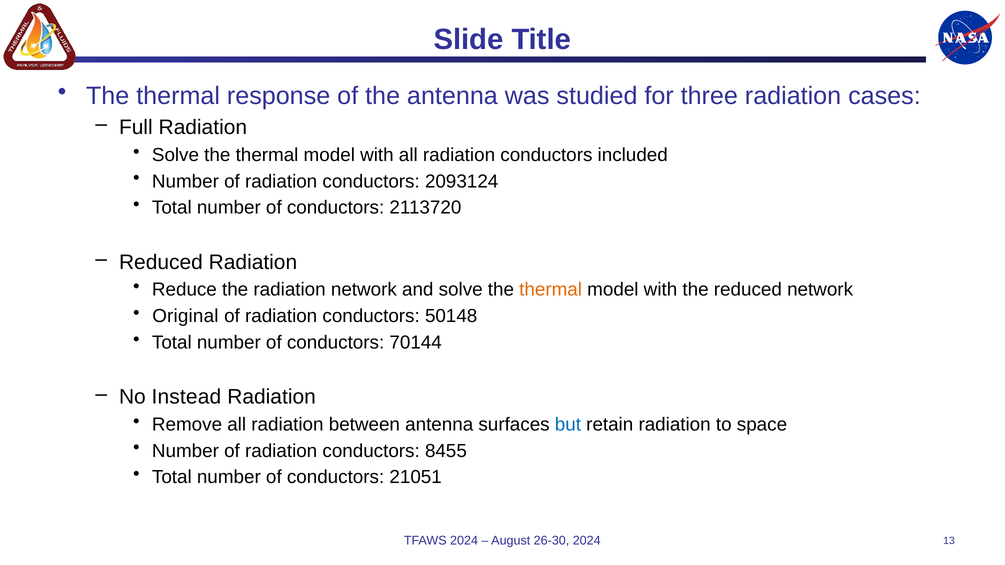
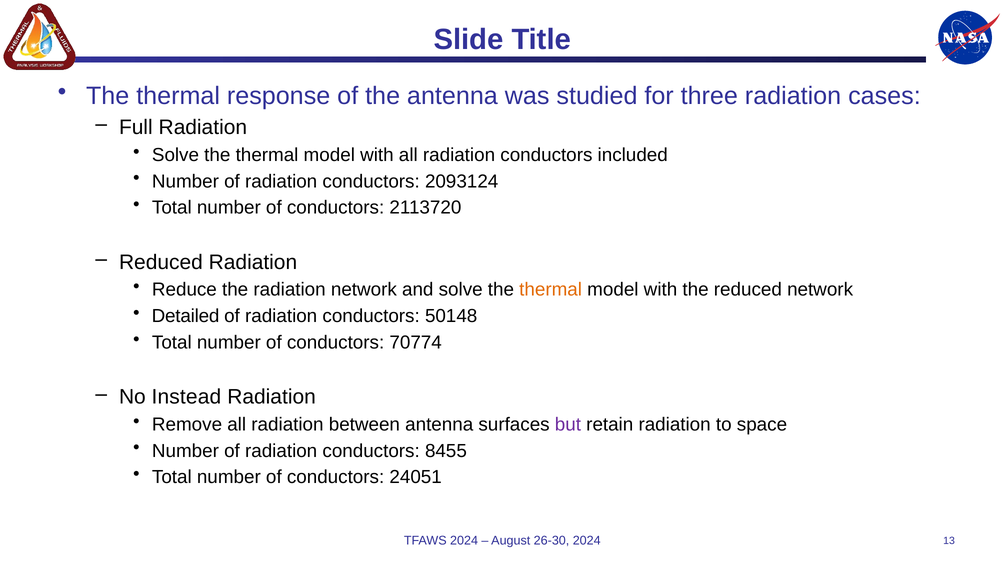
Original: Original -> Detailed (186, 316)
70144: 70144 -> 70774 (416, 343)
but colour: blue -> purple (568, 425)
21051: 21051 -> 24051 (416, 477)
